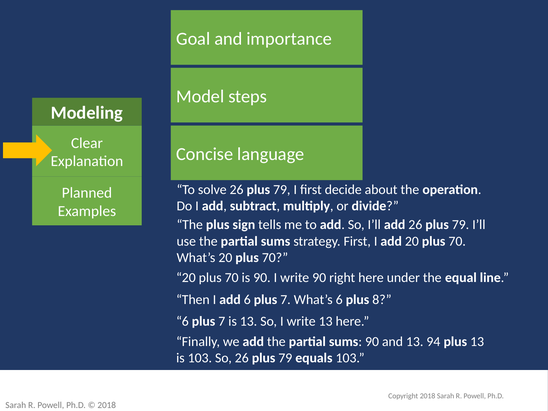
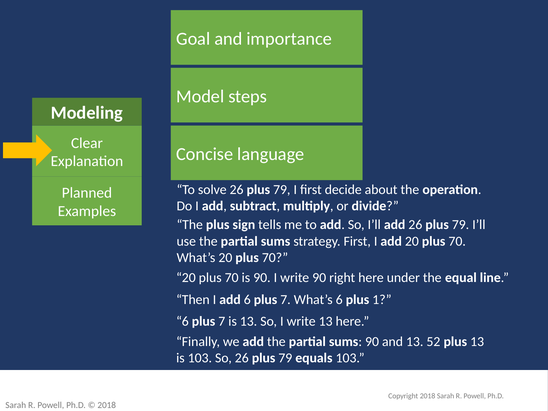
8: 8 -> 1 (382, 300)
94: 94 -> 52 (433, 342)
